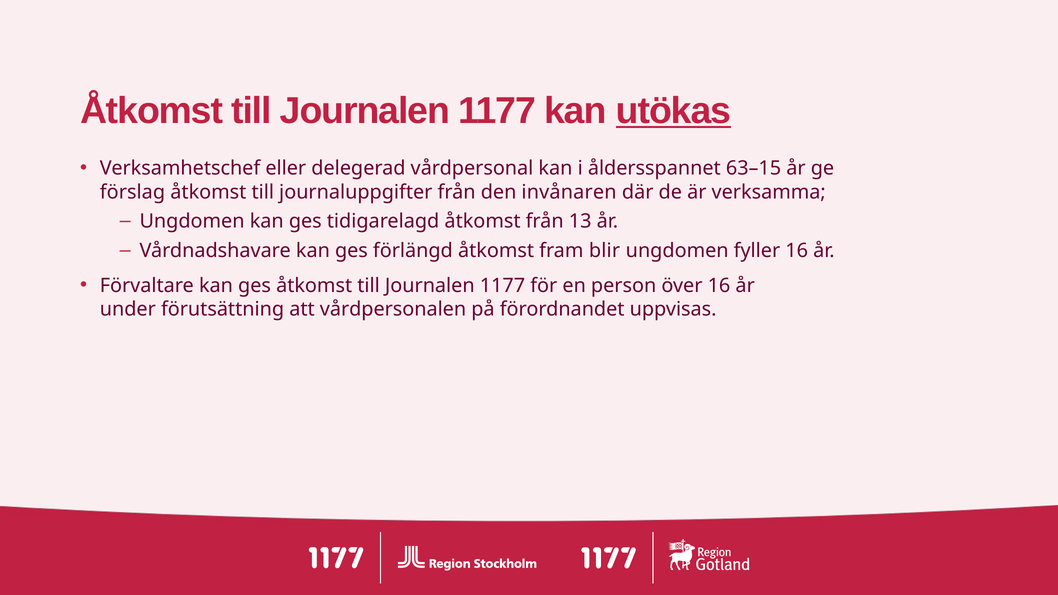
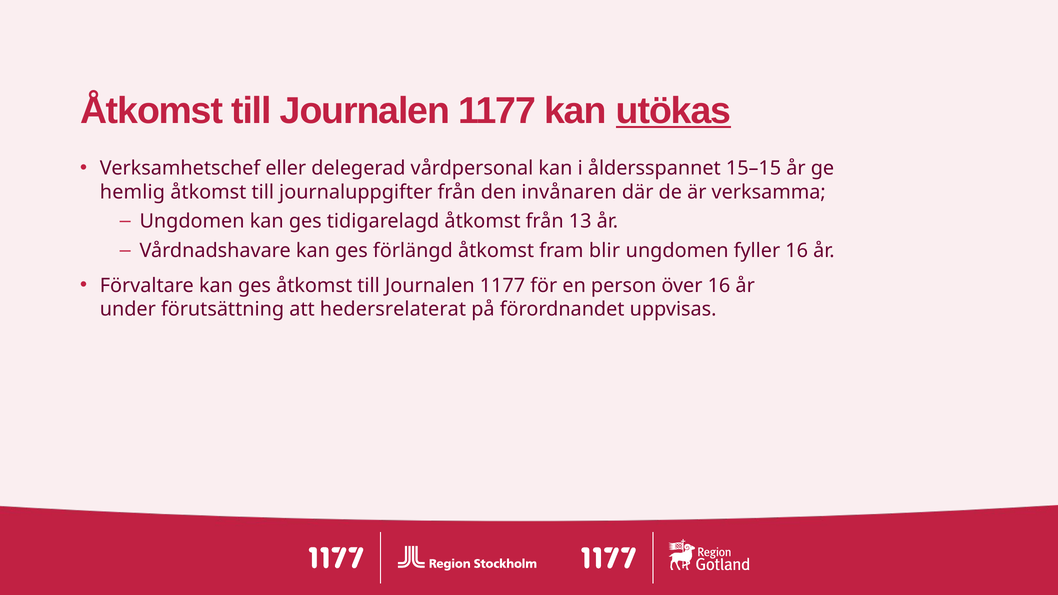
63–15: 63–15 -> 15–15 (754, 168)
förslag: förslag -> hemlig (132, 192)
vårdpersonalen: vårdpersonalen -> hedersrelaterat (393, 309)
